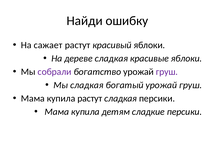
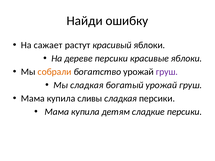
дереве сладкая: сладкая -> персики (111, 58)
собрали colour: purple -> orange (55, 72)
купила растут: растут -> сливы (90, 99)
